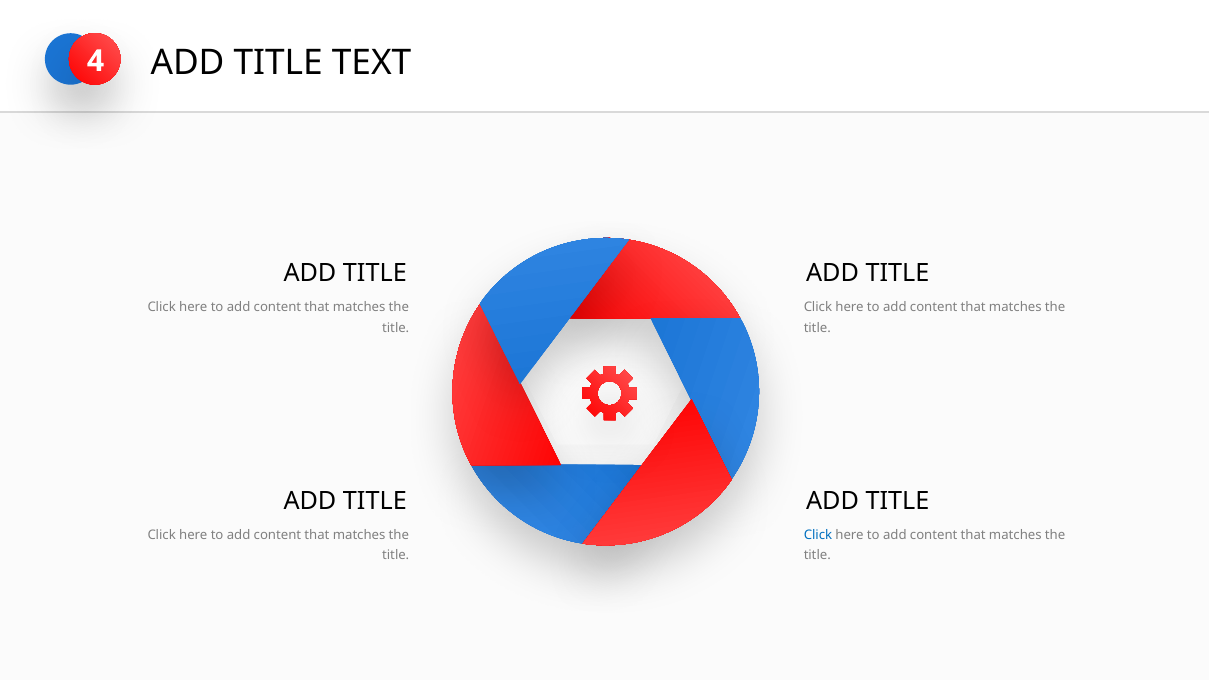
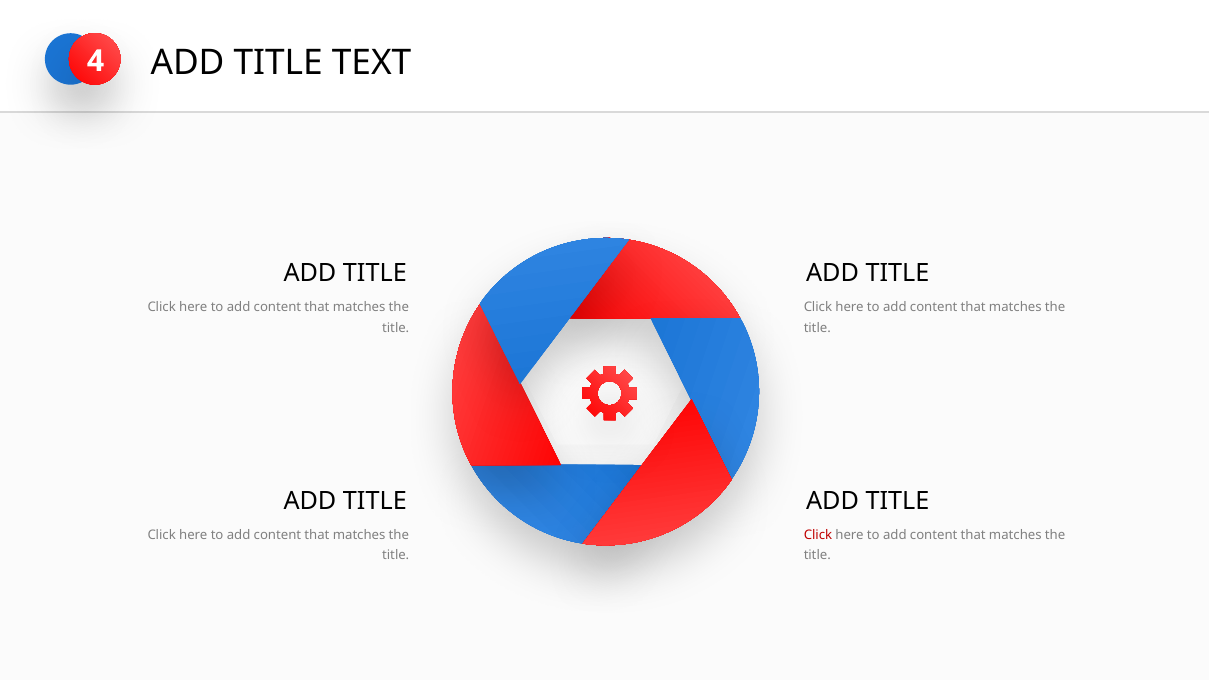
Click colour: blue -> red (818, 535)
